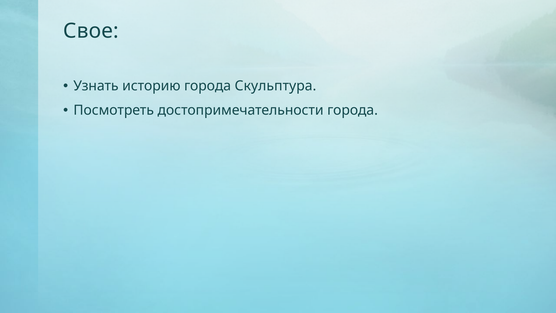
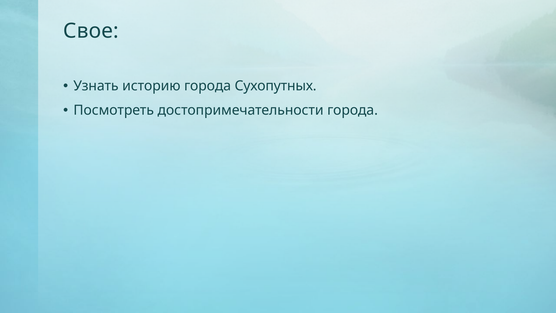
Скульптура: Скульптура -> Сухопутных (276, 86)
